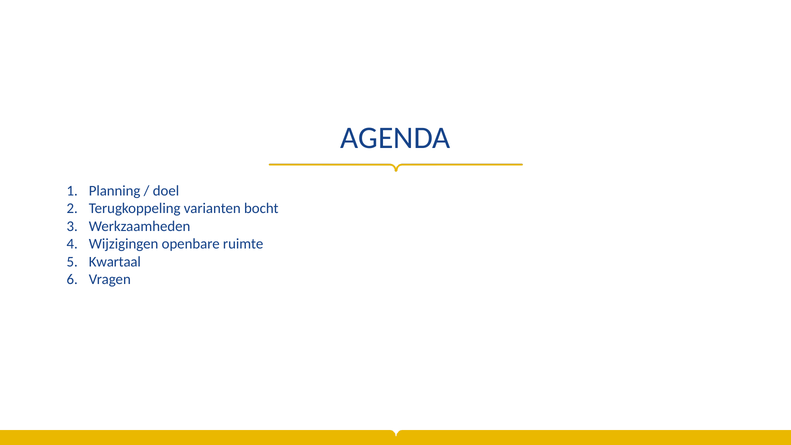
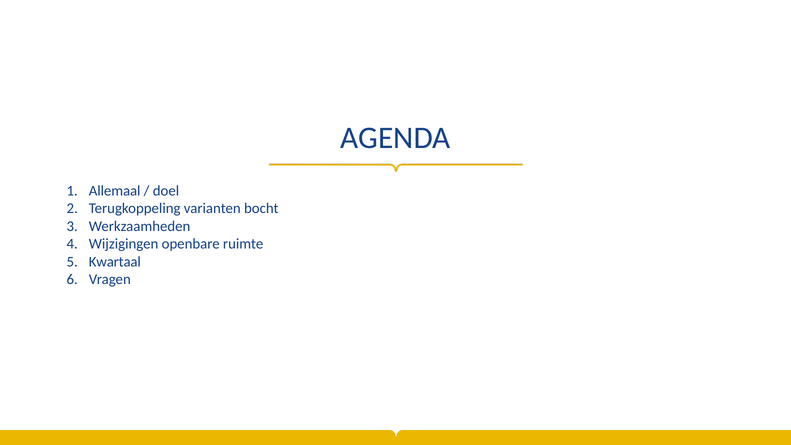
Planning: Planning -> Allemaal (115, 191)
